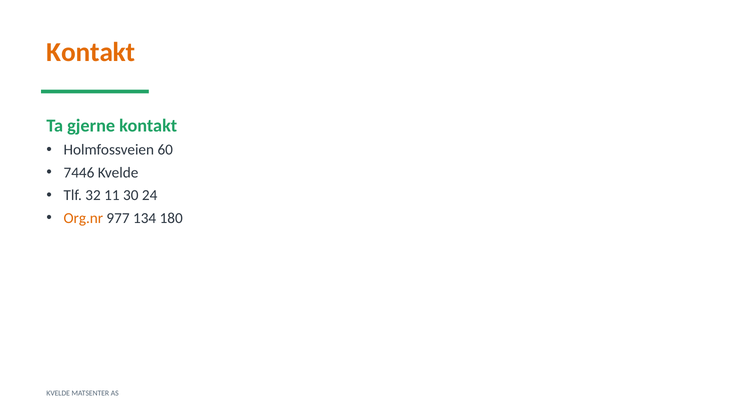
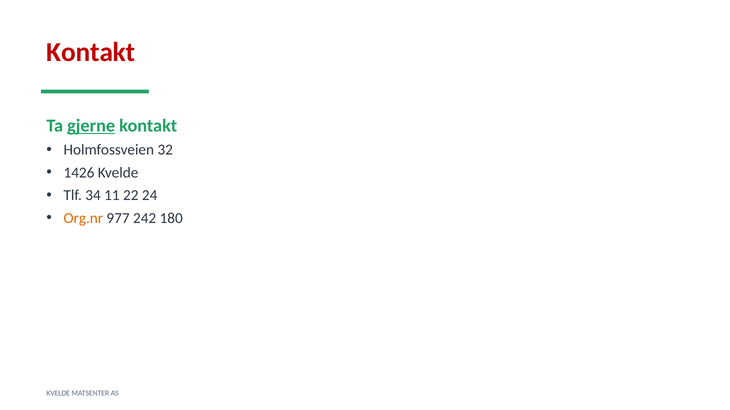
Kontakt colour: orange -> red (91, 52)
gjerne underline: none -> present (91, 126)
60: 60 -> 32 (165, 150)
7446: 7446 -> 1426 (79, 173)
32: 32 -> 34 (93, 196)
30: 30 -> 22 (131, 196)
134: 134 -> 242 (145, 219)
